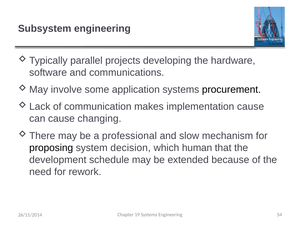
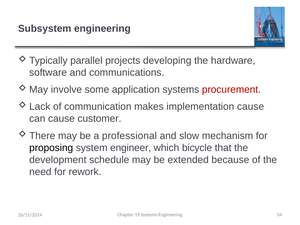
procurement colour: black -> red (231, 90)
changing: changing -> customer (99, 119)
decision: decision -> engineer (131, 148)
human: human -> bicycle (197, 148)
